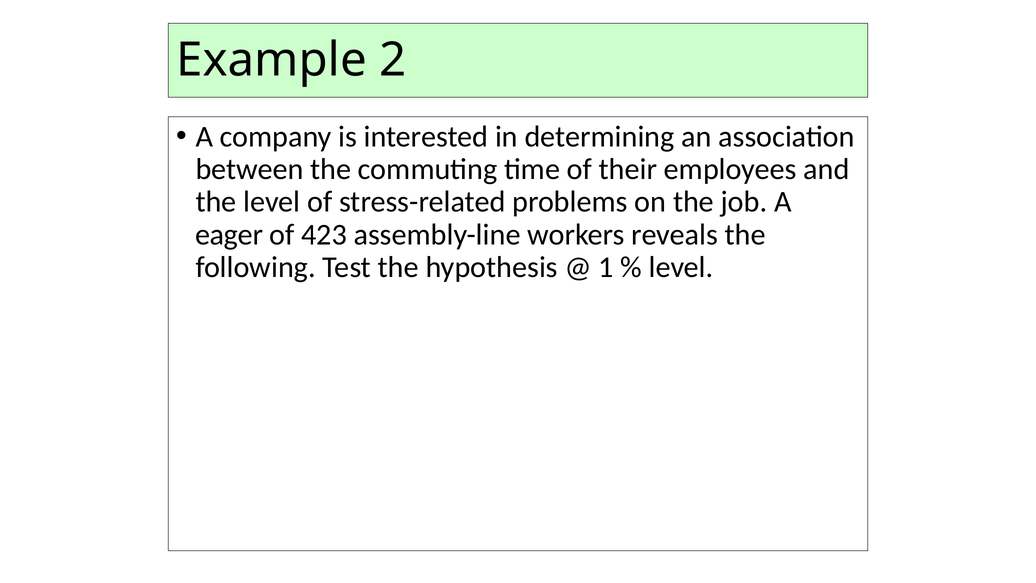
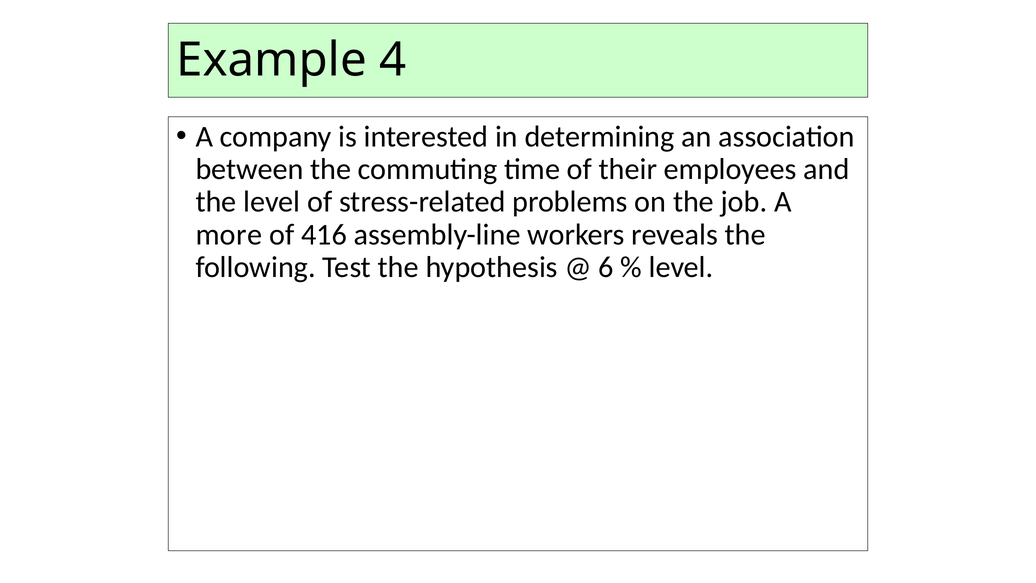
2: 2 -> 4 (393, 60)
eager: eager -> more (229, 235)
423: 423 -> 416 (324, 235)
1: 1 -> 6 (606, 267)
